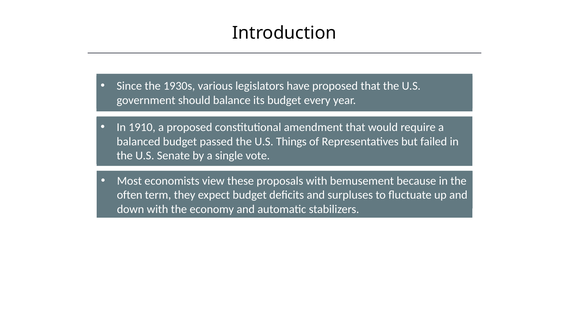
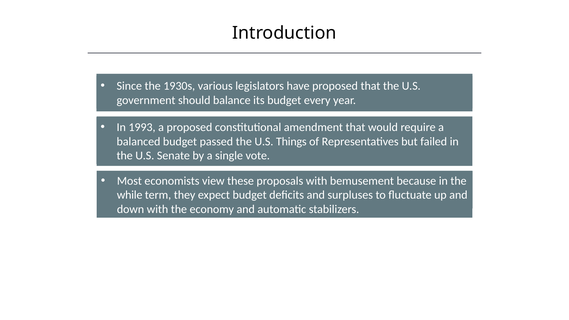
1910: 1910 -> 1993 (142, 127)
often: often -> while (130, 195)
